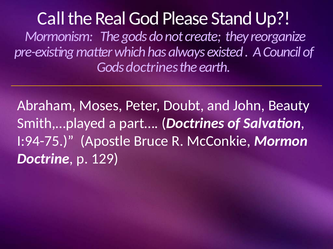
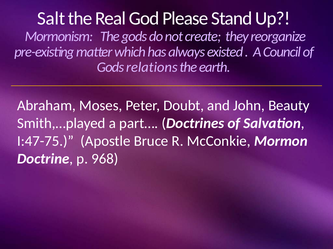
Call: Call -> Salt (51, 18)
Gods doctrines: doctrines -> relations (152, 67)
I:94-75: I:94-75 -> I:47-75 (45, 141)
129: 129 -> 968 (105, 159)
